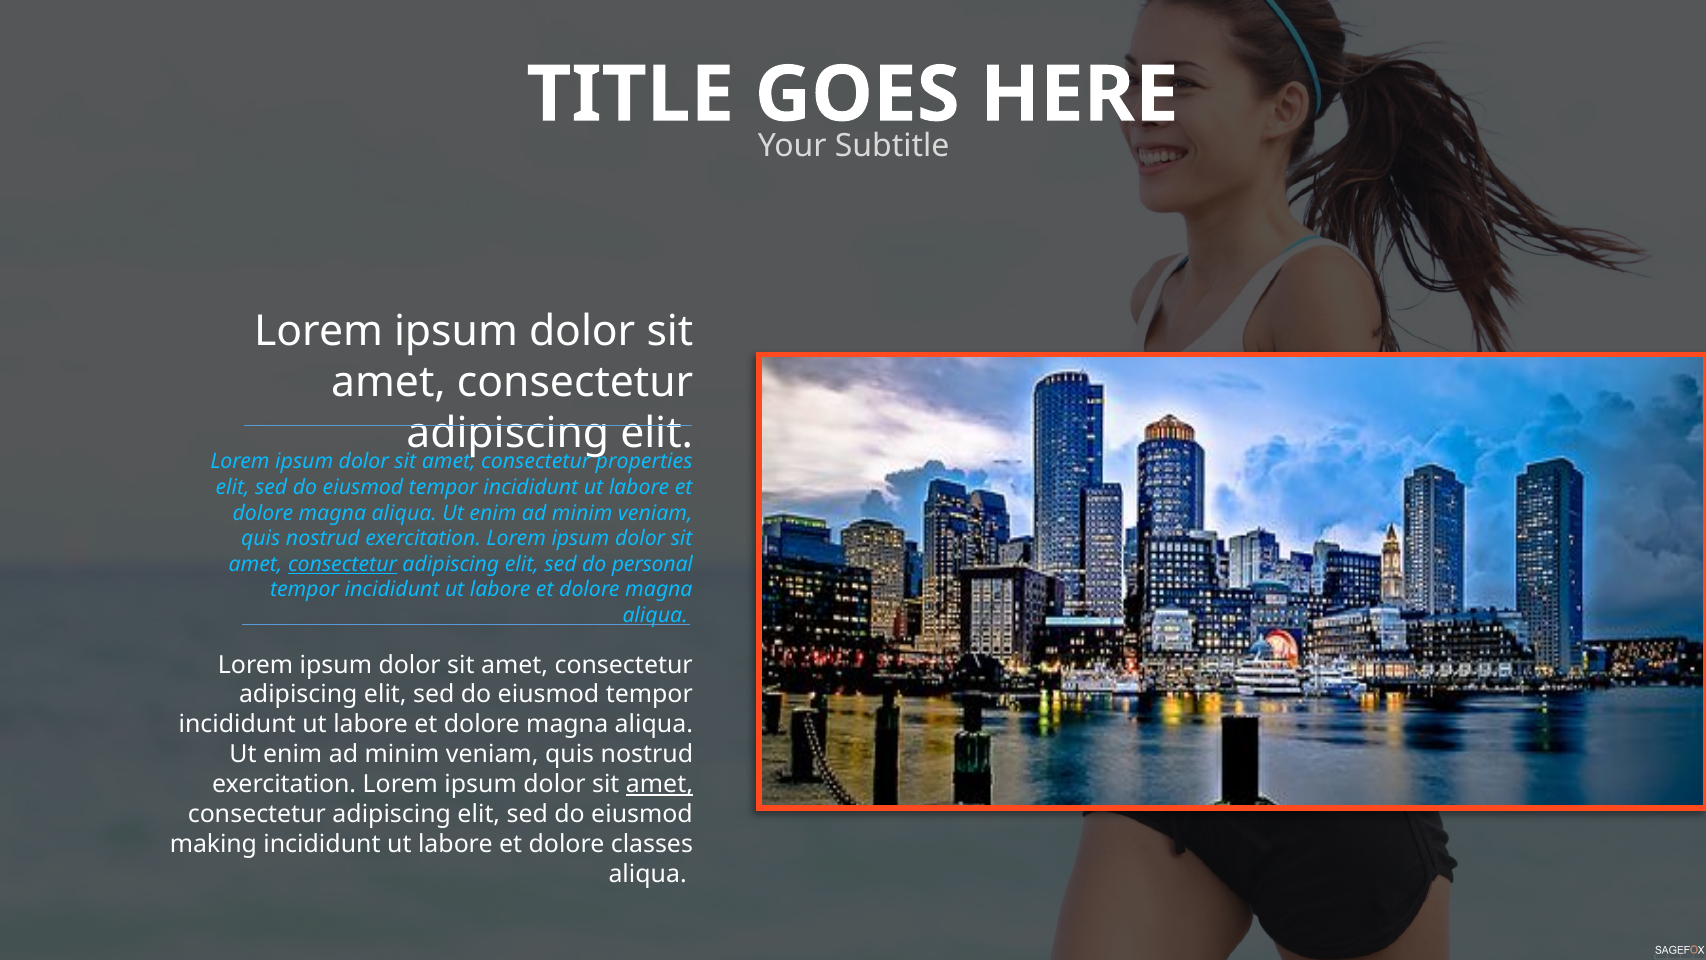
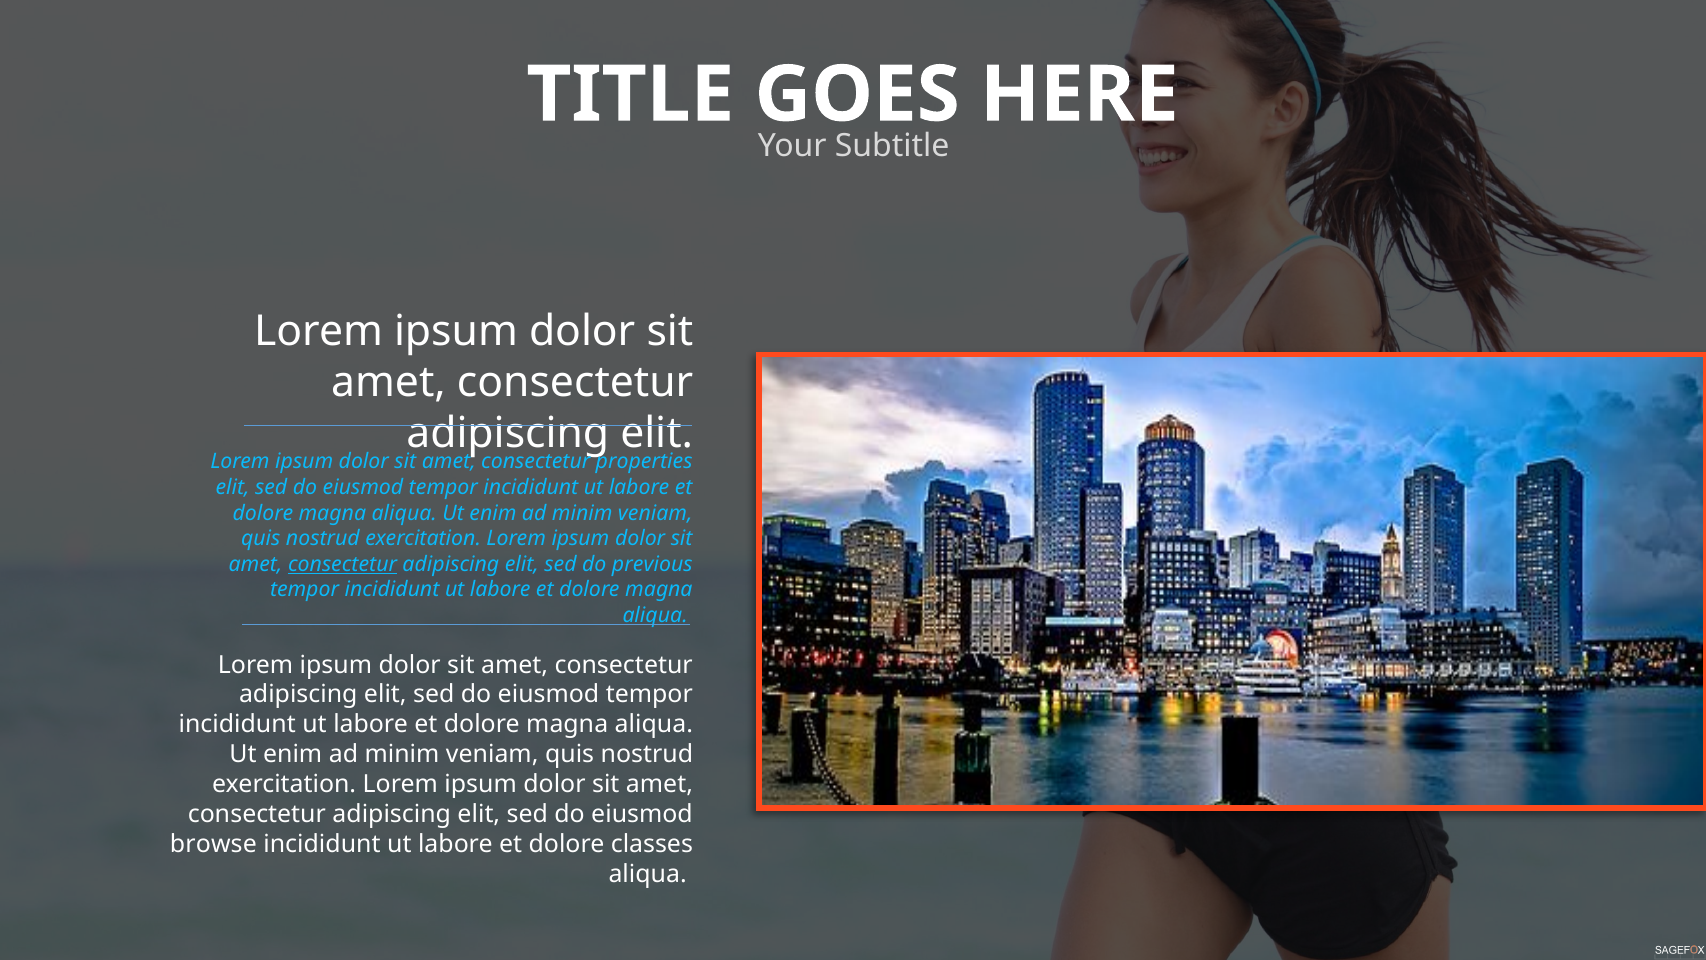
personal: personal -> previous (652, 564)
amet underline: present -> none (659, 784)
making: making -> browse (213, 844)
